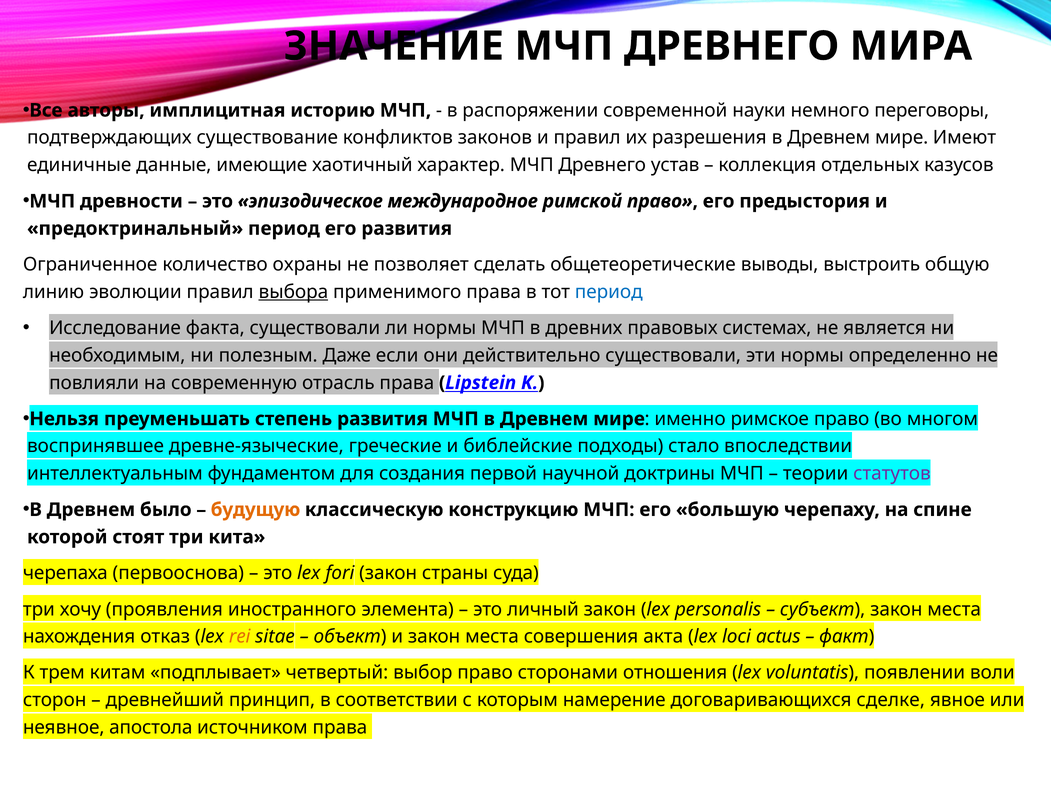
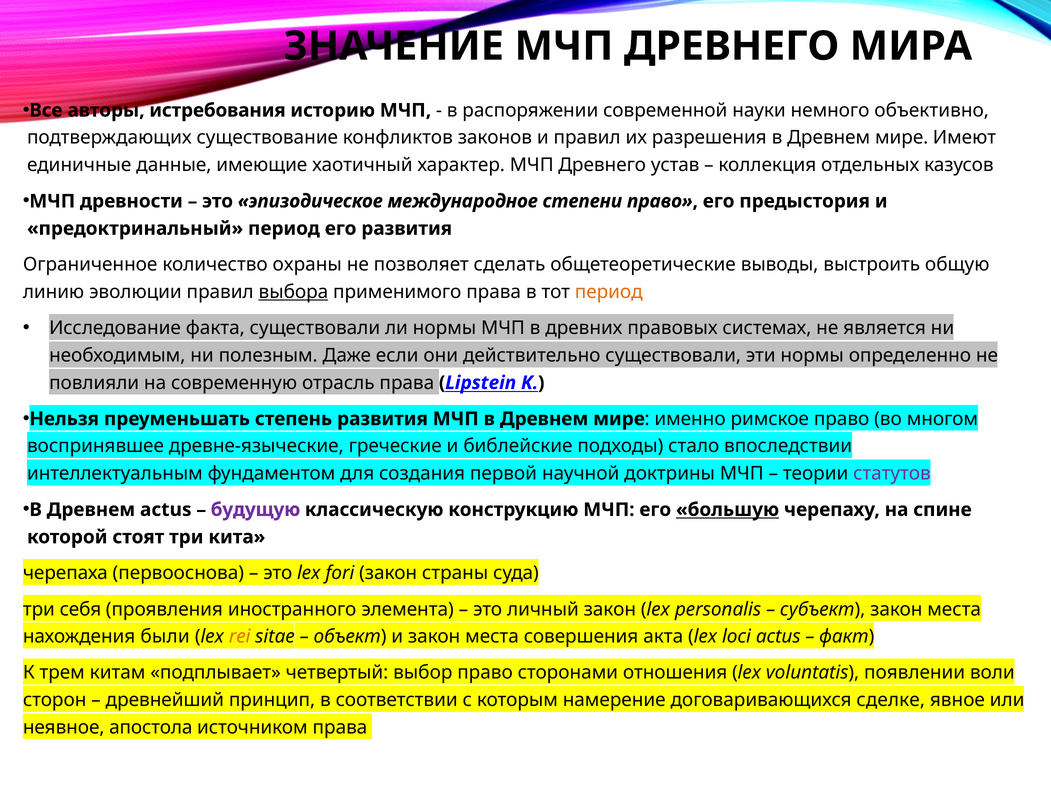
имплицитная: имплицитная -> истребования (217, 110)
переговоры: переговоры -> объективно (932, 110)
римской: римской -> степени (582, 201)
период colour: blue -> orange (609, 292)
Древнем было: было -> actus (166, 510)
будущую colour: orange -> purple (255, 510)
большую underline: none -> present (728, 510)
хочу: хочу -> себя (80, 609)
отказ: отказ -> были (165, 637)
